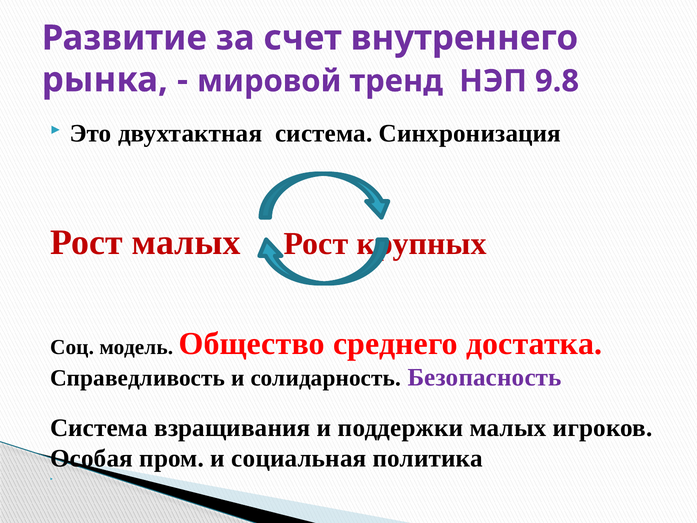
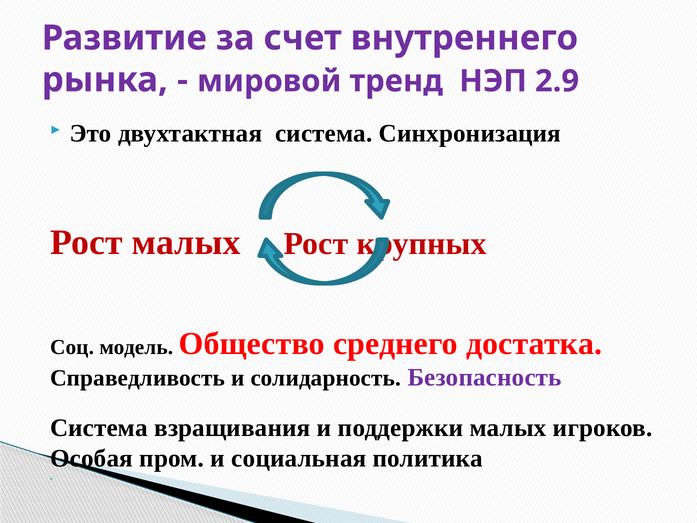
9.8: 9.8 -> 2.9 (557, 81)
